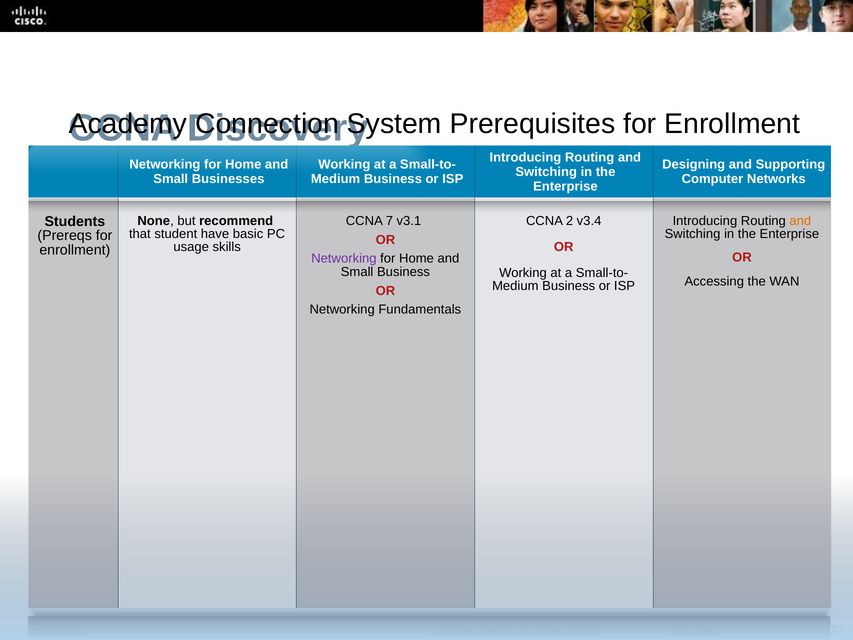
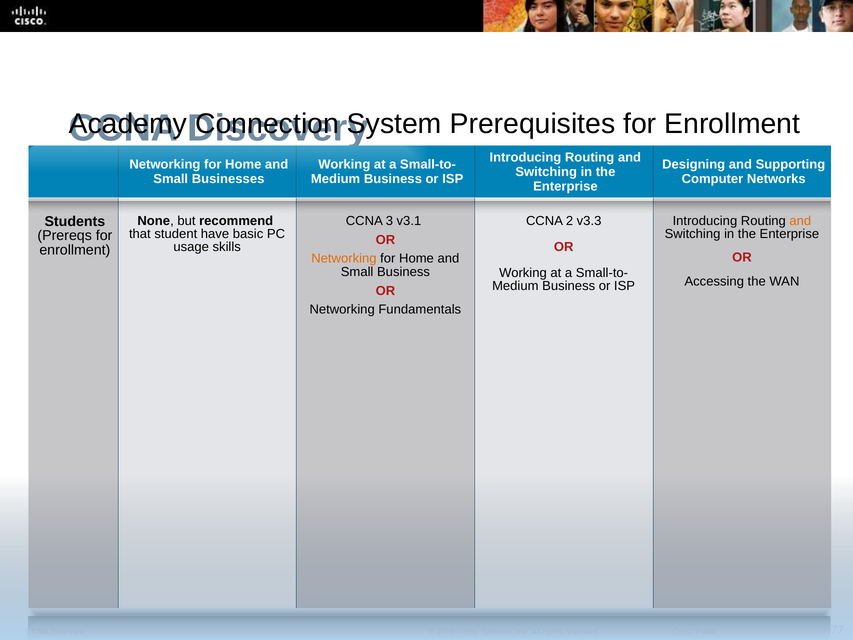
7: 7 -> 3 (389, 221)
v3.4: v3.4 -> v3.3 (589, 221)
Networking colour: purple -> orange (344, 259)
